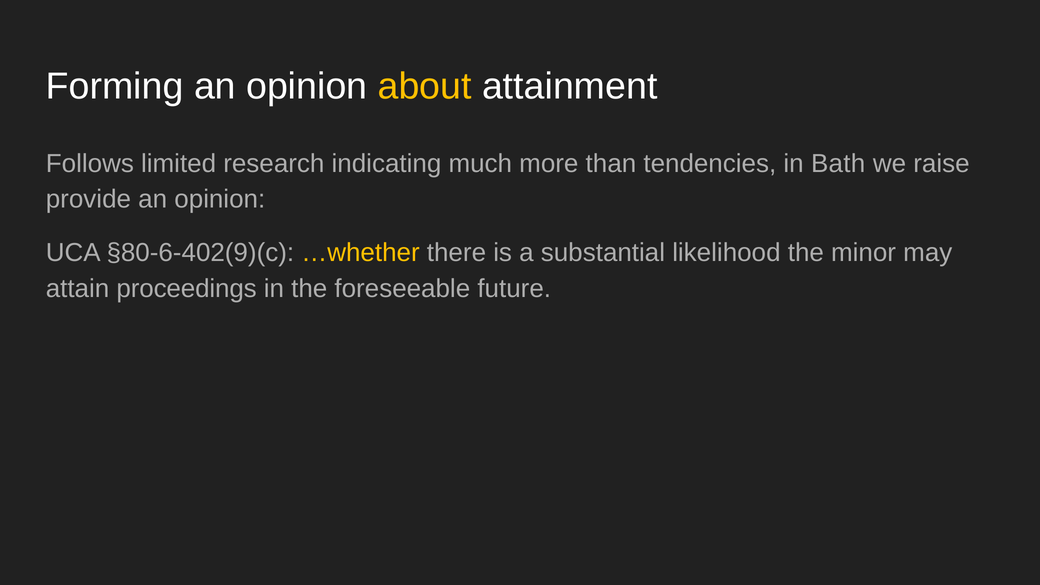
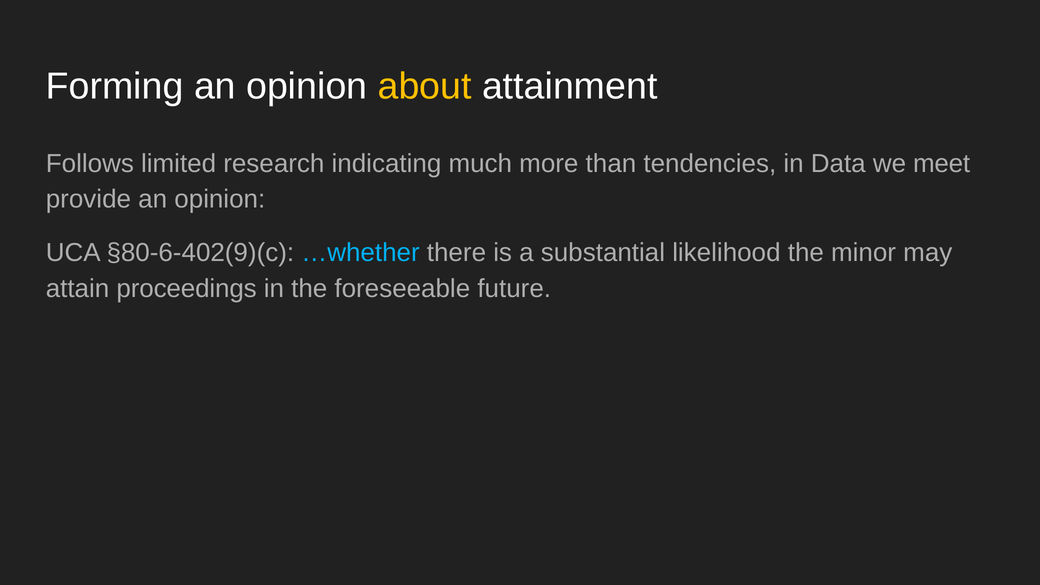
Bath: Bath -> Data (838, 164)
raise: raise -> meet (942, 164)
…whether colour: yellow -> light blue (360, 253)
